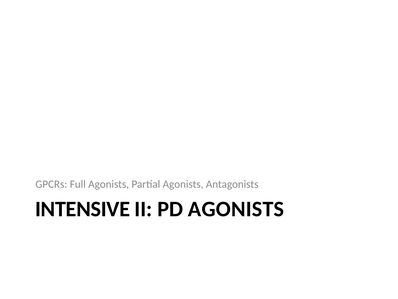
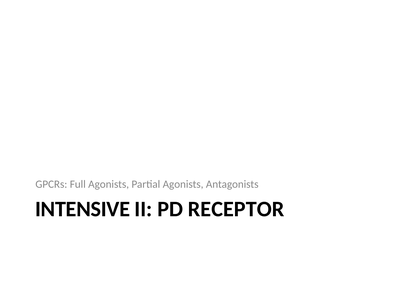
PD AGONISTS: AGONISTS -> RECEPTOR (236, 209)
